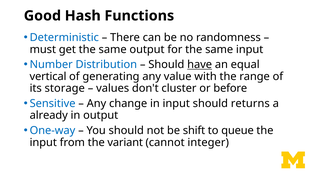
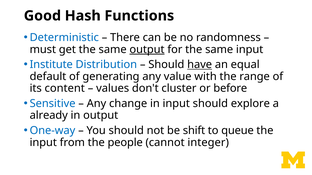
output underline: none -> present (147, 50)
Number: Number -> Institute (51, 65)
vertical: vertical -> default (48, 77)
storage: storage -> content (65, 89)
returns: returns -> explore (250, 104)
variant: variant -> people (125, 143)
